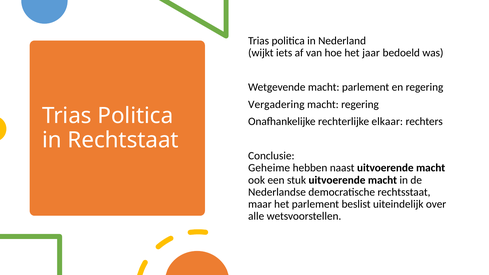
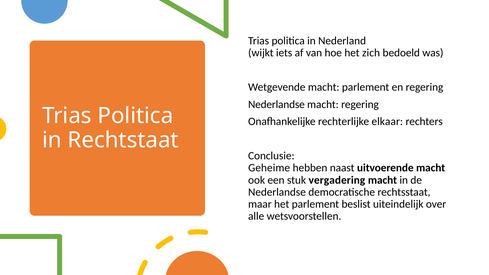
jaar: jaar -> zich (371, 53)
Vergadering: Vergadering -> Nederlandse (276, 104)
stuk uitvoerende: uitvoerende -> vergadering (337, 180)
